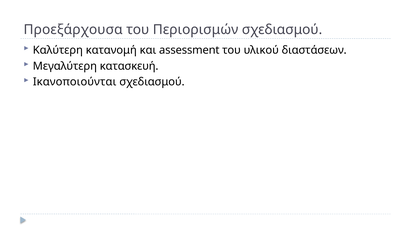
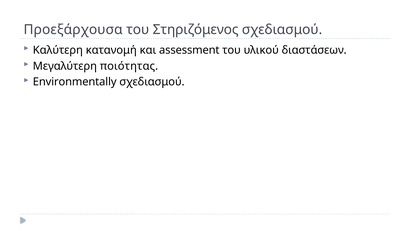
Περιορισμών: Περιορισμών -> Στηριζόμενος (196, 30)
κατασκευή: κατασκευή -> ποιότητας (129, 66)
Ικανοποιούνται: Ικανοποιούνται -> Environmentally (75, 82)
